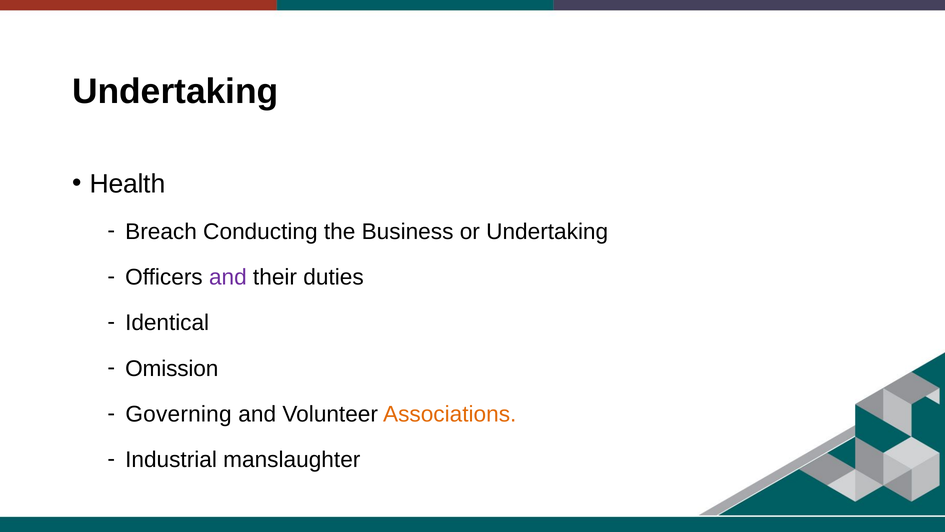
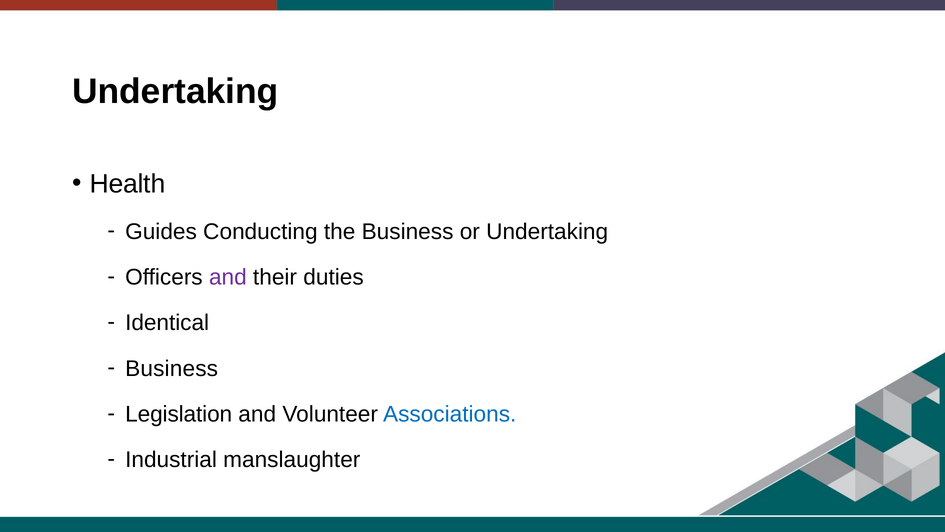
Breach: Breach -> Guides (161, 231)
Omission: Omission -> Business (172, 368)
Governing: Governing -> Legislation (179, 414)
Associations colour: orange -> blue (450, 414)
